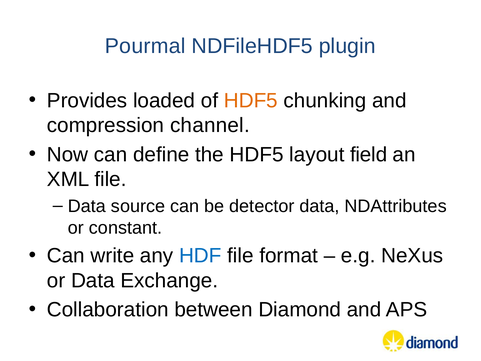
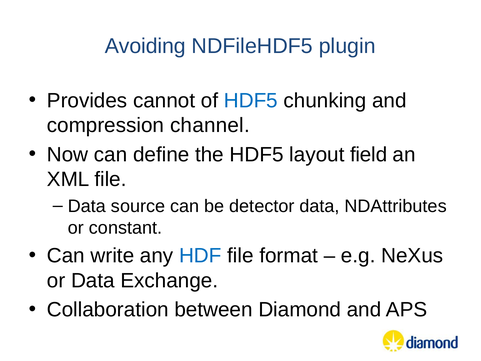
Pourmal: Pourmal -> Avoiding (145, 46)
loaded: loaded -> cannot (164, 100)
HDF5 colour: orange -> blue (251, 100)
